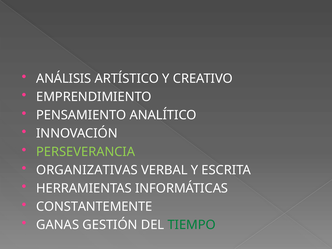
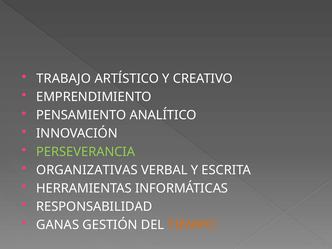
ANÁLISIS: ANÁLISIS -> TRABAJO (64, 79)
CONSTANTEMENTE: CONSTANTEMENTE -> RESPONSABILIDAD (94, 207)
TIEMPO colour: green -> orange (192, 225)
